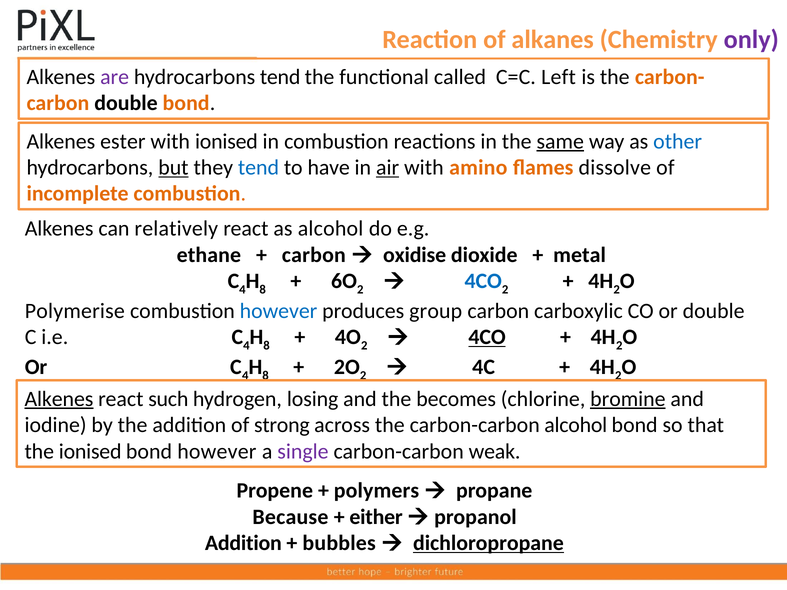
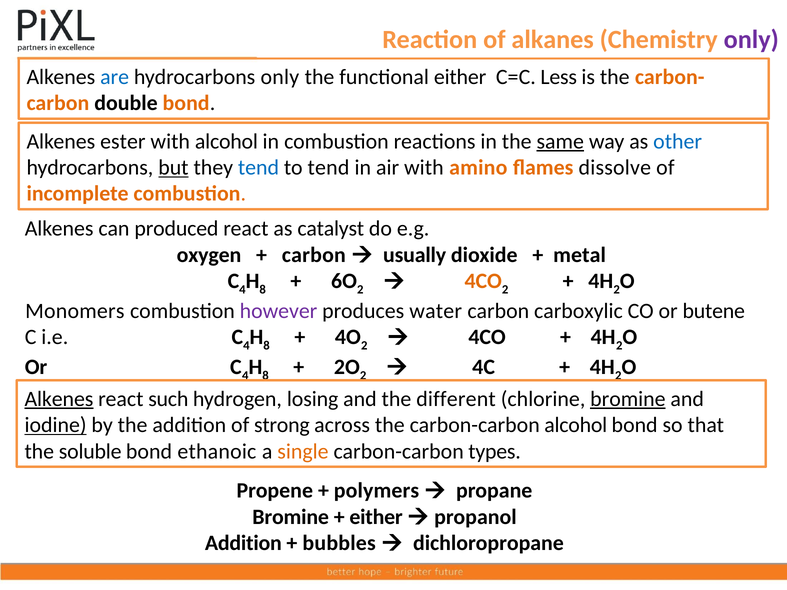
are colour: purple -> blue (115, 77)
hydrocarbons tend: tend -> only (280, 77)
functional called: called -> either (460, 77)
Left: Left -> Less (559, 77)
with ionised: ionised -> alcohol (226, 141)
to have: have -> tend (328, 168)
air underline: present -> none (388, 168)
relatively: relatively -> produced (176, 229)
as alcohol: alcohol -> catalyst (331, 229)
ethane: ethane -> oxygen (209, 255)
oxidise: oxidise -> usually (415, 255)
4CO colour: blue -> orange (483, 281)
Polymerise: Polymerise -> Monomers (75, 311)
however colour: blue -> purple (279, 311)
group: group -> water (436, 311)
or double: double -> butene (714, 311)
4CO underline: present -> none (487, 337)
becomes: becomes -> different (456, 399)
iodine underline: none -> present (56, 425)
the ionised: ionised -> soluble (90, 452)
bond however: however -> ethanoic (217, 452)
single colour: purple -> orange (303, 452)
weak: weak -> types (495, 452)
Because: Because -> Bromine (291, 517)
dichloropropane underline: present -> none (488, 543)
